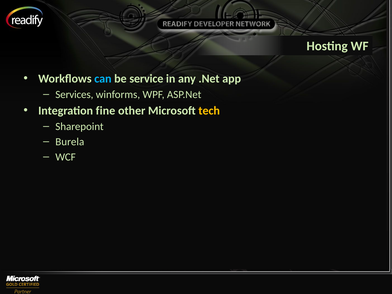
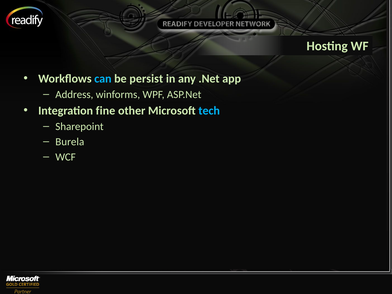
service: service -> persist (146, 79)
Services: Services -> Address (74, 94)
tech colour: yellow -> light blue (209, 111)
